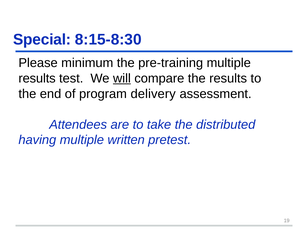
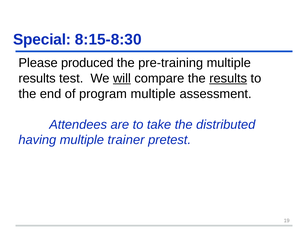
minimum: minimum -> produced (87, 63)
results underline: none -> present (228, 78)
program delivery: delivery -> multiple (153, 94)
written: written -> trainer (126, 140)
